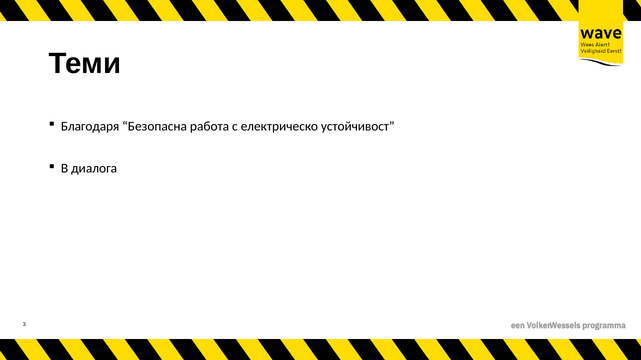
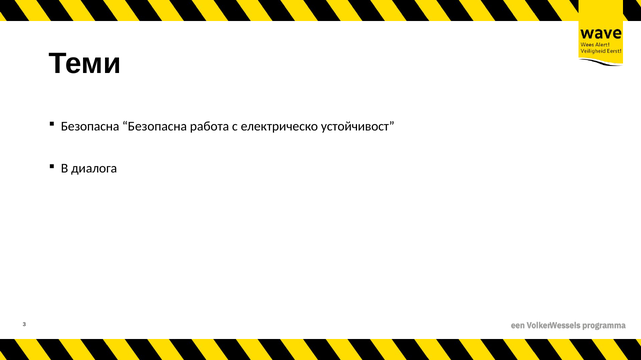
Благодаря: Благодаря -> Безопасна (90, 127)
